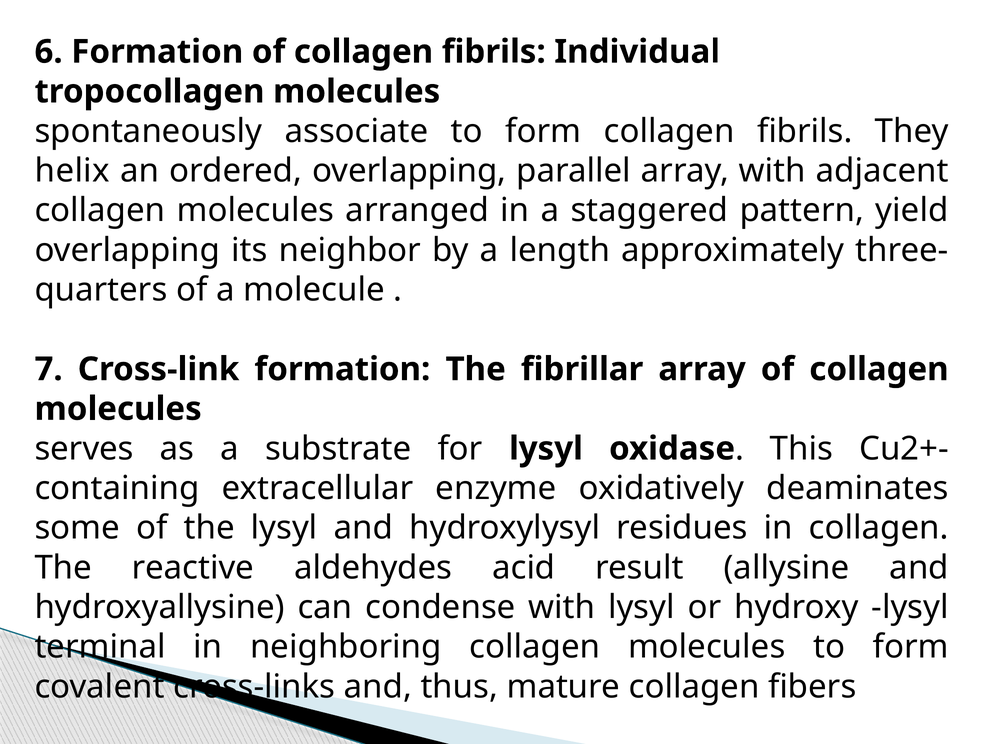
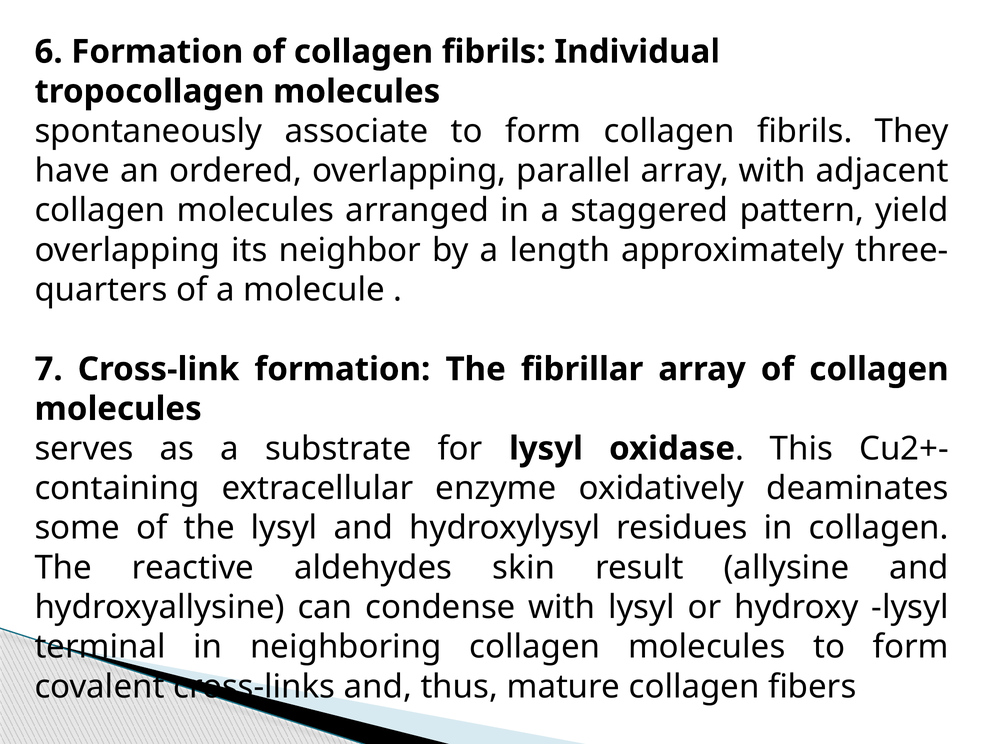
helix: helix -> have (72, 171)
acid: acid -> skin (524, 568)
